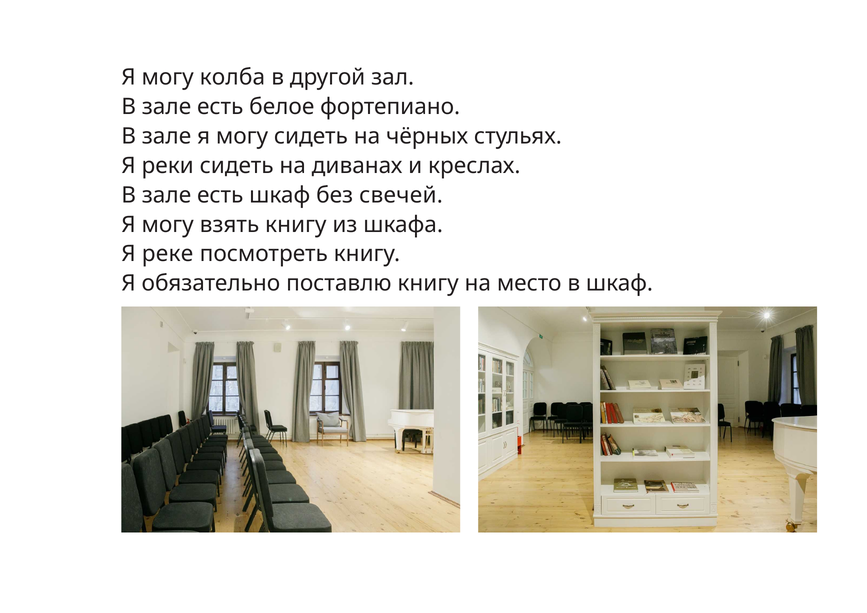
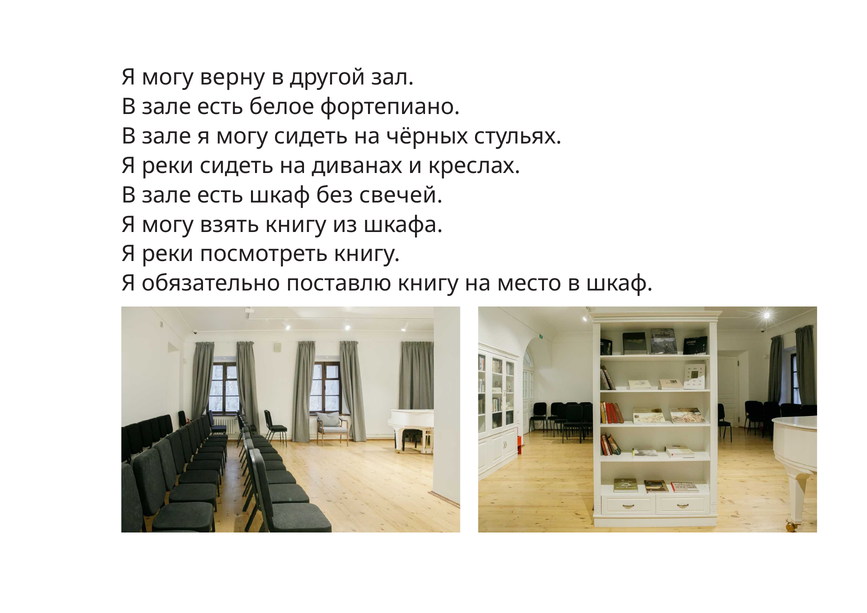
колба: колба -> верну (232, 77)
реке: реке -> реки (168, 254)
